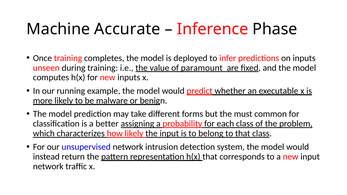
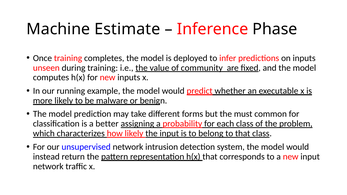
Accurate: Accurate -> Estimate (127, 29)
paramount: paramount -> community (202, 68)
